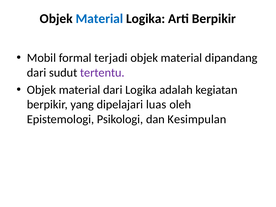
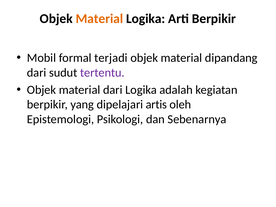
Material colour: blue -> orange (99, 19)
luas: luas -> artis (156, 105)
Kesimpulan: Kesimpulan -> Sebenarnya (197, 119)
